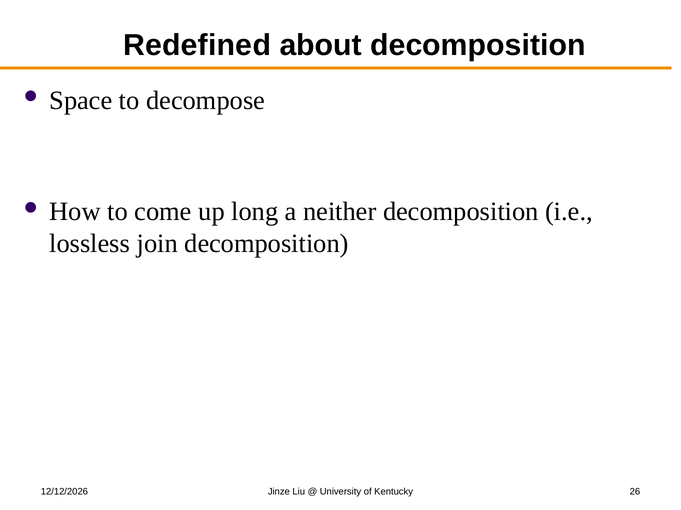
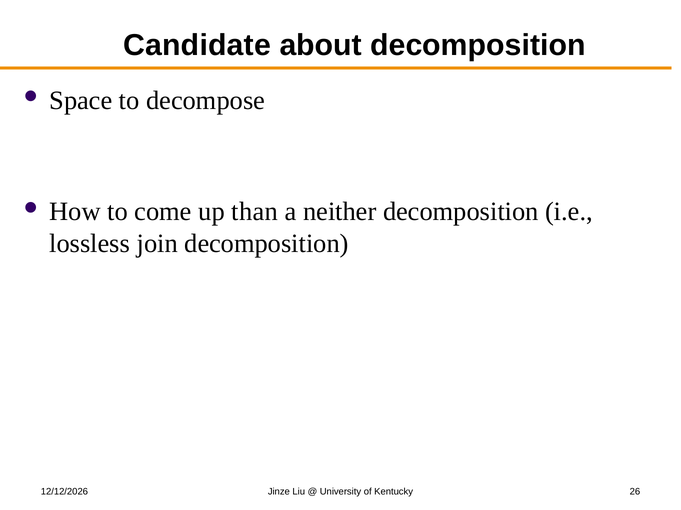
Redefined: Redefined -> Candidate (197, 45)
long: long -> than (255, 212)
